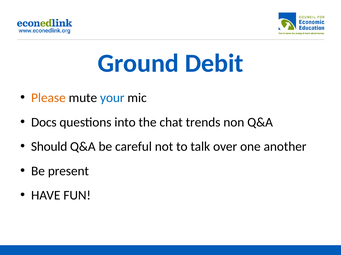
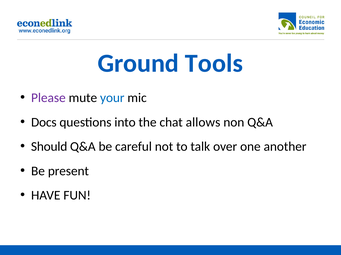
Debit: Debit -> Tools (214, 63)
Please colour: orange -> purple (48, 98)
trends: trends -> allows (203, 123)
